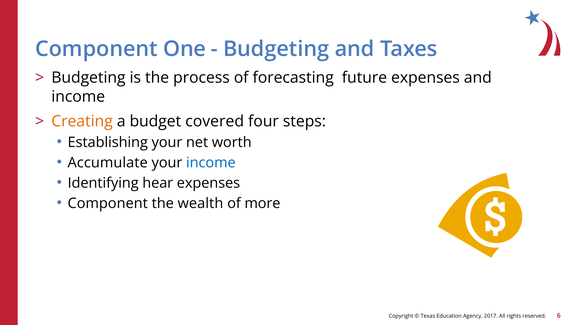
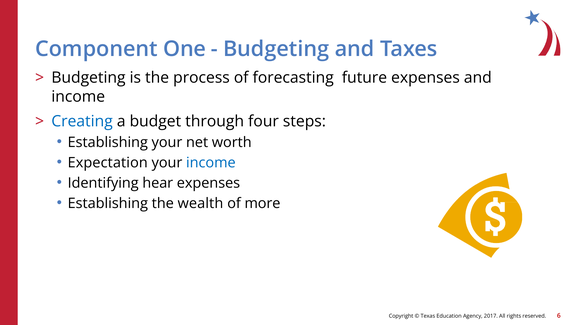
Creating colour: orange -> blue (82, 121)
covered: covered -> through (215, 121)
Accumulate: Accumulate -> Expectation (108, 163)
Component: Component -> Establishing (108, 203)
